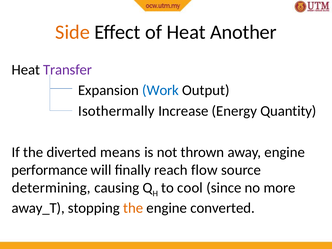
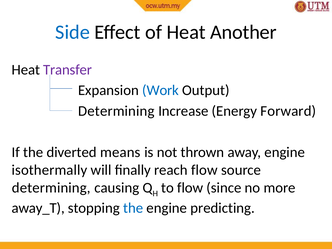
Side colour: orange -> blue (73, 32)
Isothermally: Isothermally -> Determining (116, 111)
Quantity: Quantity -> Forward (288, 111)
performance: performance -> isothermally (49, 170)
to cool: cool -> flow (190, 188)
the colour: orange -> blue (133, 208)
converted: converted -> predicting (223, 208)
